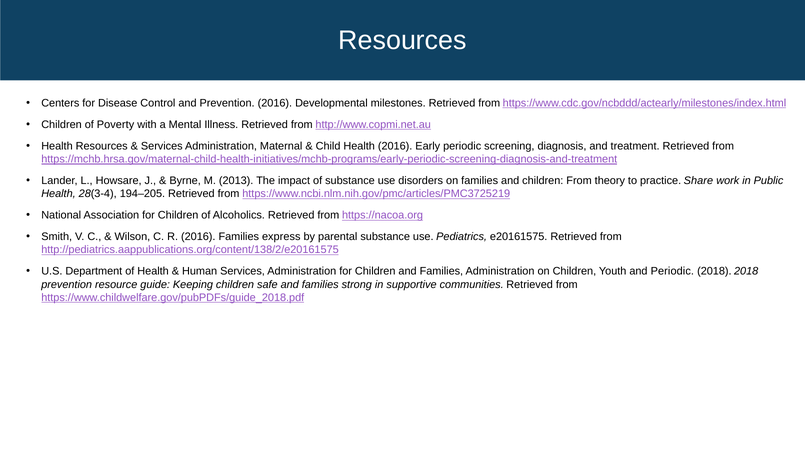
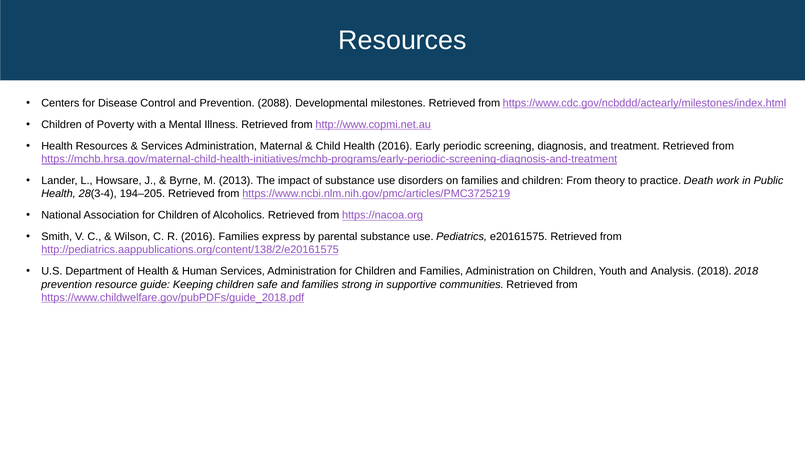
Prevention 2016: 2016 -> 2088 (275, 103)
Share: Share -> Death (698, 181)
and Periodic: Periodic -> Analysis (672, 271)
